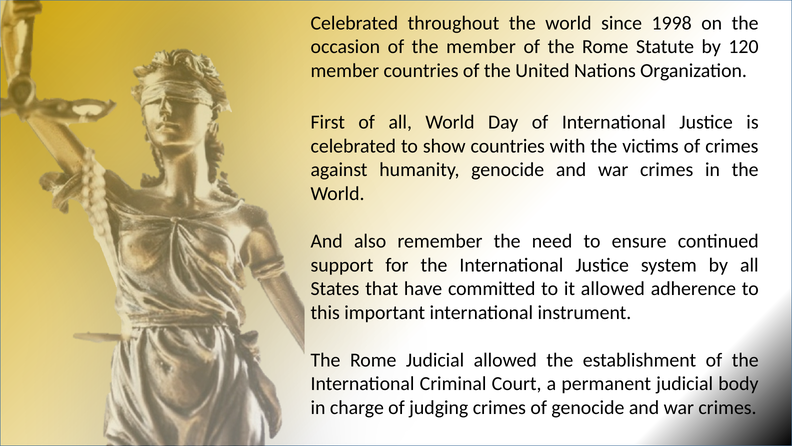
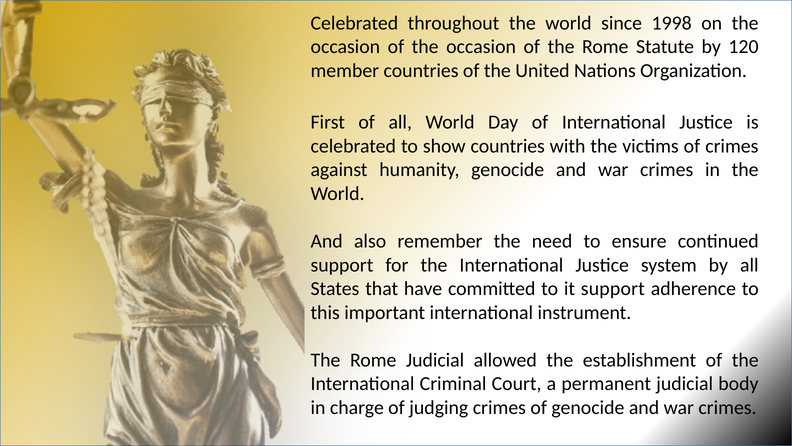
of the member: member -> occasion (481, 47)
it allowed: allowed -> support (613, 288)
